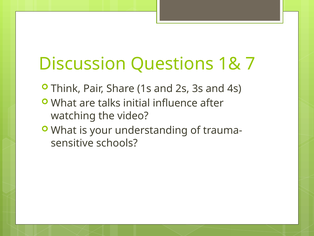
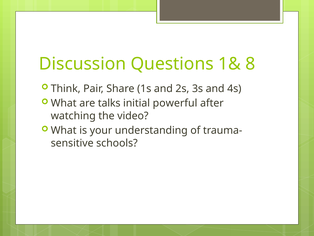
7: 7 -> 8 (250, 64)
influence: influence -> powerful (175, 103)
